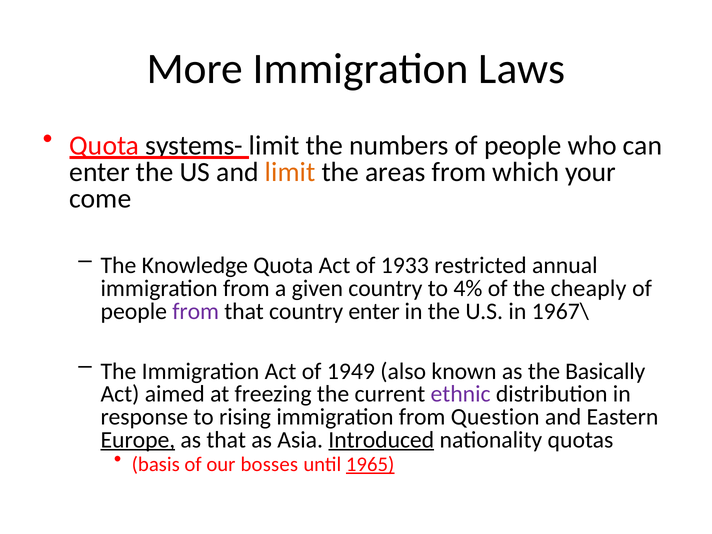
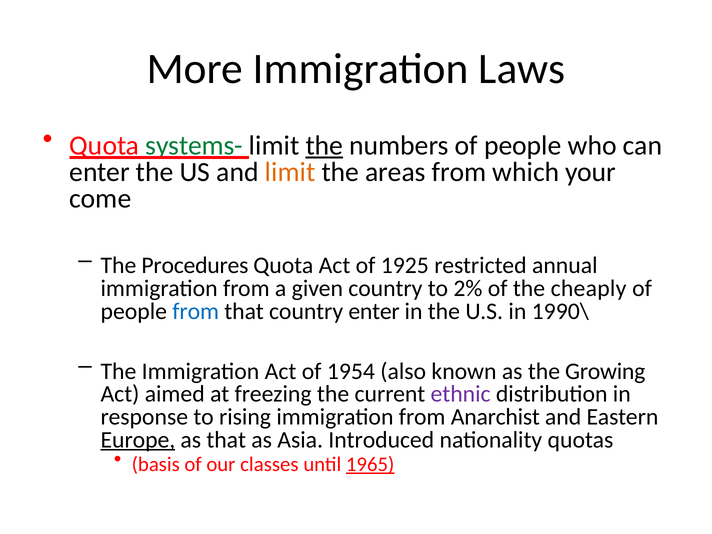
systems- colour: black -> green (194, 146)
the underline: none -> present (324, 146)
Knowledge: Knowledge -> Procedures (195, 266)
1933: 1933 -> 1925 (405, 266)
4%: 4% -> 2% (468, 288)
from colour: purple -> blue (196, 311)
1967\: 1967\ -> 1990\ (560, 311)
1949: 1949 -> 1954 (351, 371)
Basically: Basically -> Growing (605, 371)
Question: Question -> Anarchist (495, 417)
Introduced underline: present -> none (381, 440)
bosses: bosses -> classes (269, 464)
